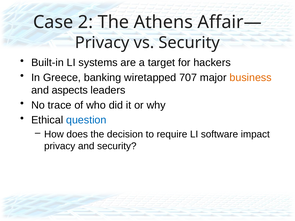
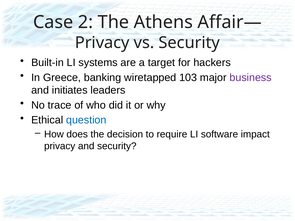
707: 707 -> 103 (188, 78)
business colour: orange -> purple (251, 78)
aspects: aspects -> initiates (70, 90)
